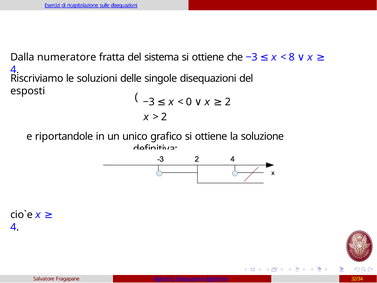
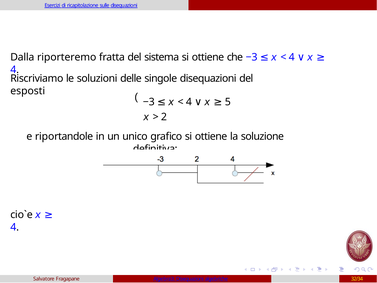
numeratore: numeratore -> riporteremo (67, 57)
8: 8 -> 4 (292, 57)
0: 0 -> 4 (189, 102)
2: 2 -> 5 (228, 102)
